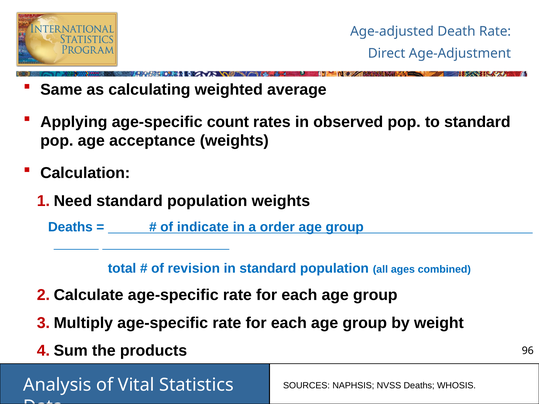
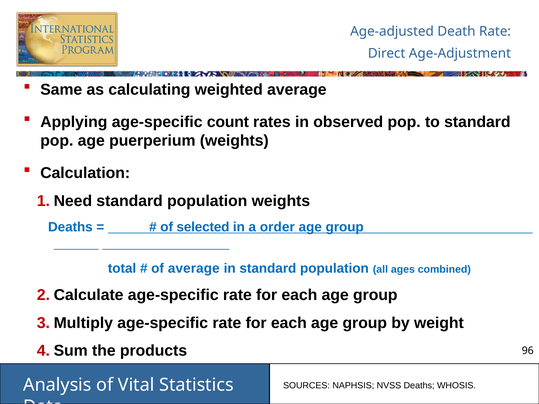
acceptance: acceptance -> puerperium (152, 141)
indicate: indicate -> selected (203, 227)
of revision: revision -> average (194, 269)
